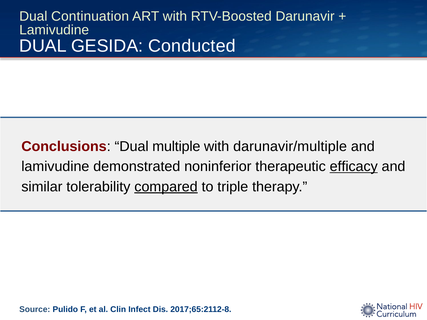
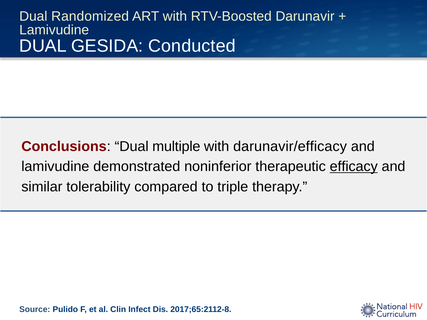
Continuation: Continuation -> Randomized (90, 16)
darunavir/multiple: darunavir/multiple -> darunavir/efficacy (290, 147)
compared underline: present -> none (166, 187)
